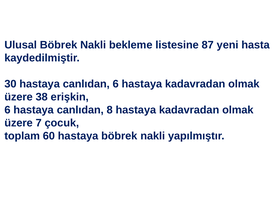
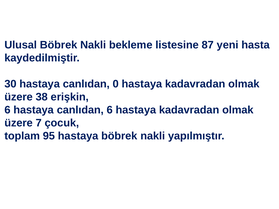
canlıdan 6: 6 -> 0 (116, 84)
canlıdan 8: 8 -> 6 (110, 110)
60: 60 -> 95 (49, 136)
